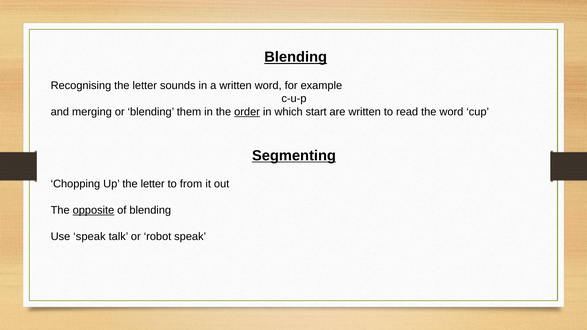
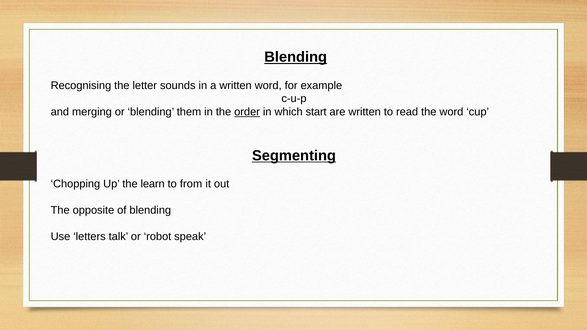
Up the letter: letter -> learn (153, 184)
opposite underline: present -> none (93, 210)
Use speak: speak -> letters (89, 237)
